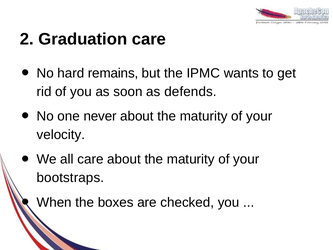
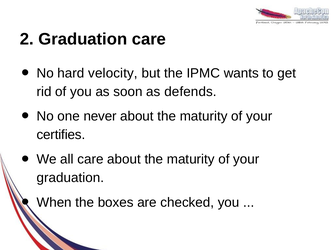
remains: remains -> velocity (113, 73)
velocity: velocity -> certifies (61, 135)
bootstraps: bootstraps -> graduation (70, 178)
